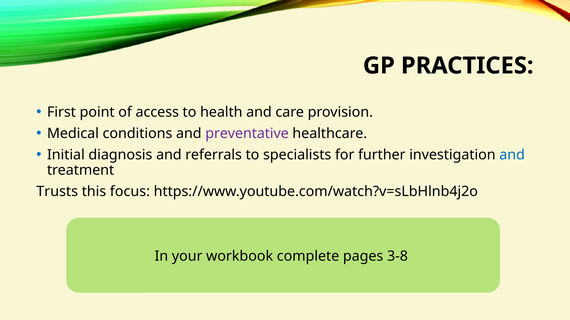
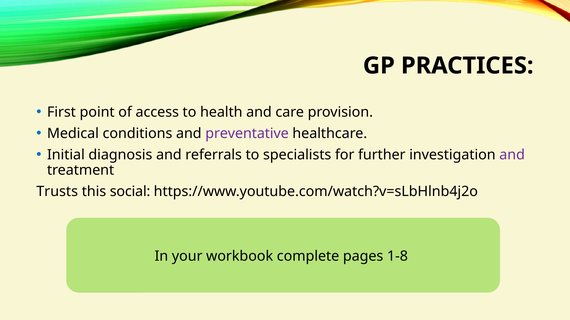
and colour: blue -> purple (512, 155)
focus: focus -> social (130, 192)
3-8: 3-8 -> 1-8 (397, 257)
